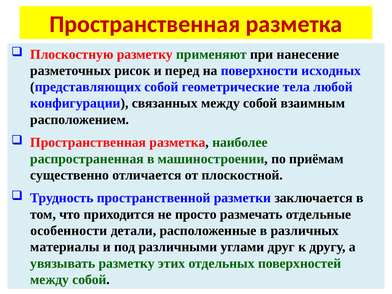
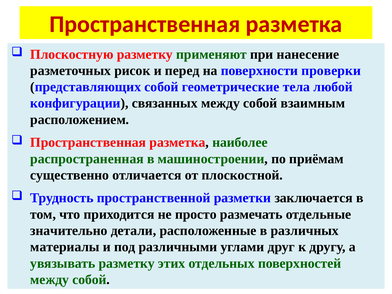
исходных: исходных -> проверки (331, 71)
особенности: особенности -> значительно (69, 231)
